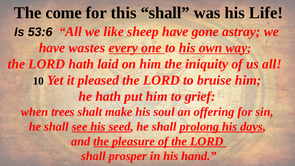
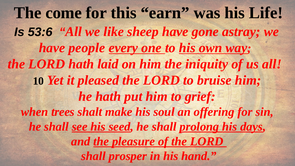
this shall: shall -> earn (165, 13)
wastes: wastes -> people (87, 48)
